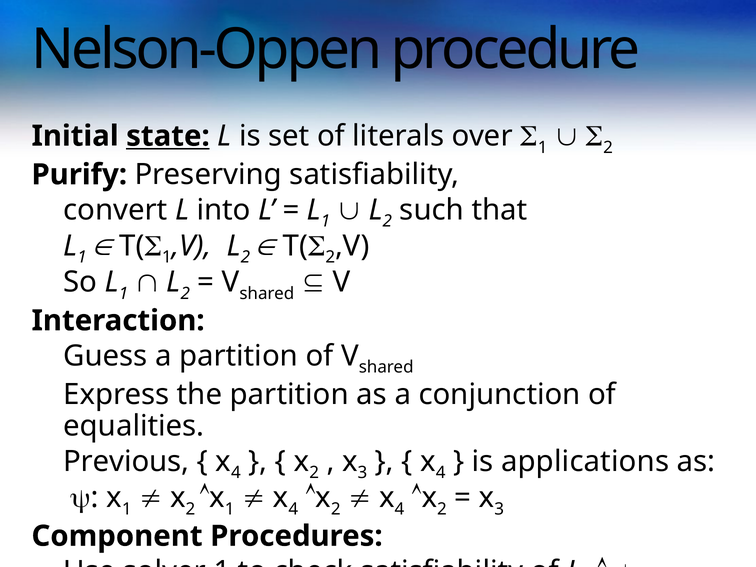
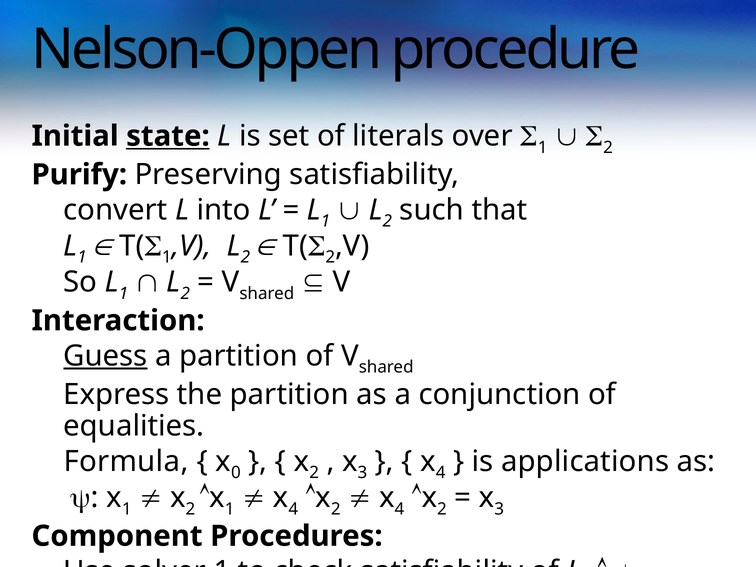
Guess underline: none -> present (105, 356)
Previous: Previous -> Formula (126, 461)
4: 4 -> 0 (236, 473)
